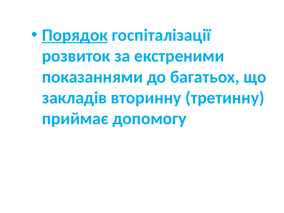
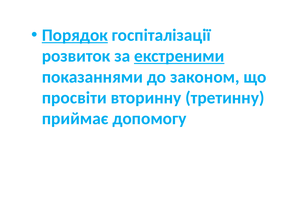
екстреними underline: none -> present (179, 56)
багатьох: багатьох -> законом (205, 77)
закладів: закладів -> просвіти (74, 98)
